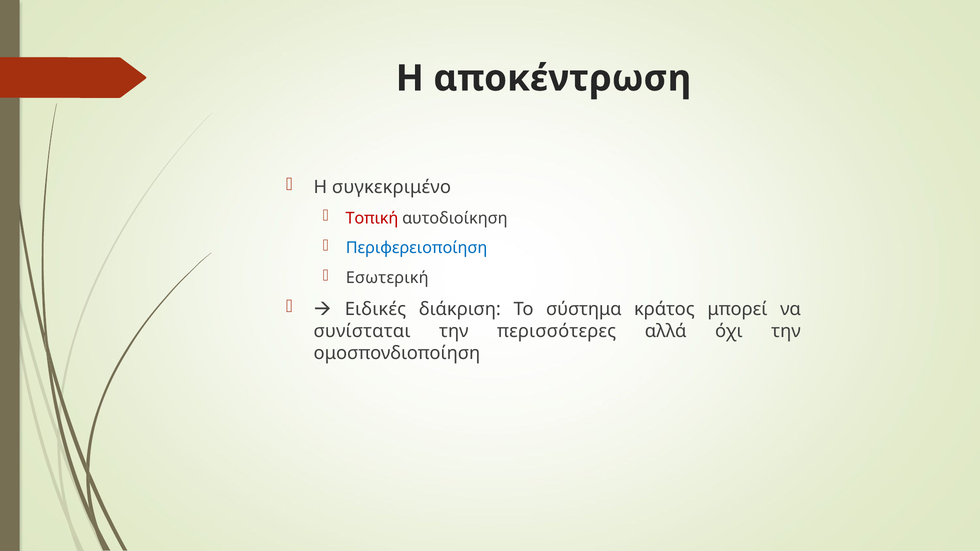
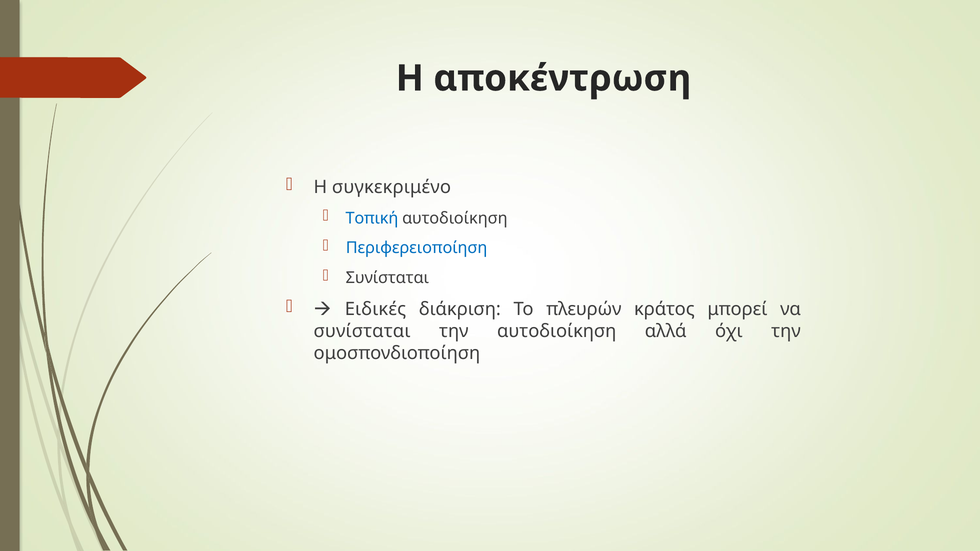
Τοπική colour: red -> blue (372, 218)
Εσωτερική: Εσωτερική -> Συνίσταται (387, 278)
σύστημα: σύστημα -> πλευρών (584, 309)
την περισσότερες: περισσότερες -> αυτοδιοίκηση (557, 331)
